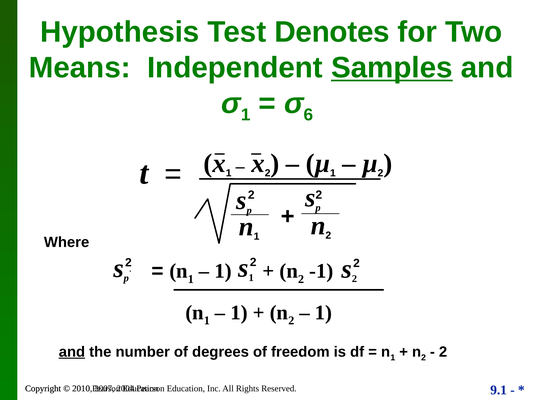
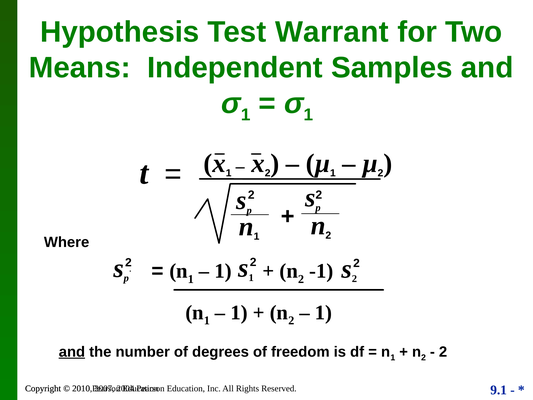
Denotes: Denotes -> Warrant (332, 32)
Samples underline: present -> none (392, 68)
6: 6 -> 1 (308, 115)
